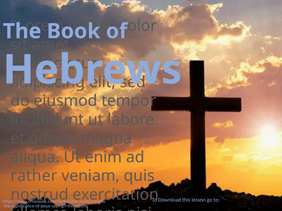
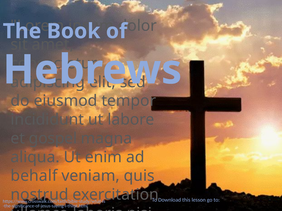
rather: rather -> behalf (34, 176)
